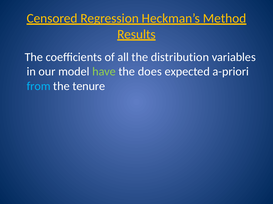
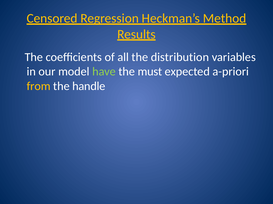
does: does -> must (150, 72)
from colour: light blue -> yellow (39, 86)
tenure: tenure -> handle (89, 86)
